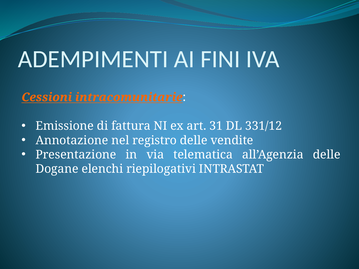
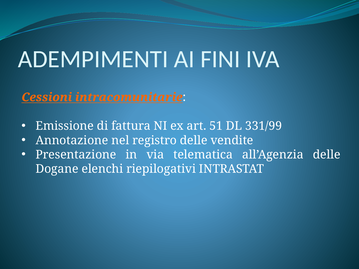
31: 31 -> 51 (216, 126)
331/12: 331/12 -> 331/99 (264, 126)
